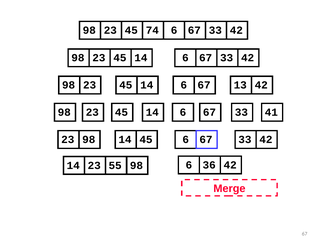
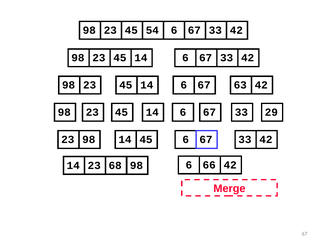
74: 74 -> 54 (152, 30)
13: 13 -> 63 (240, 85)
41: 41 -> 29 (271, 112)
55: 55 -> 68 (115, 166)
36: 36 -> 66 (209, 165)
